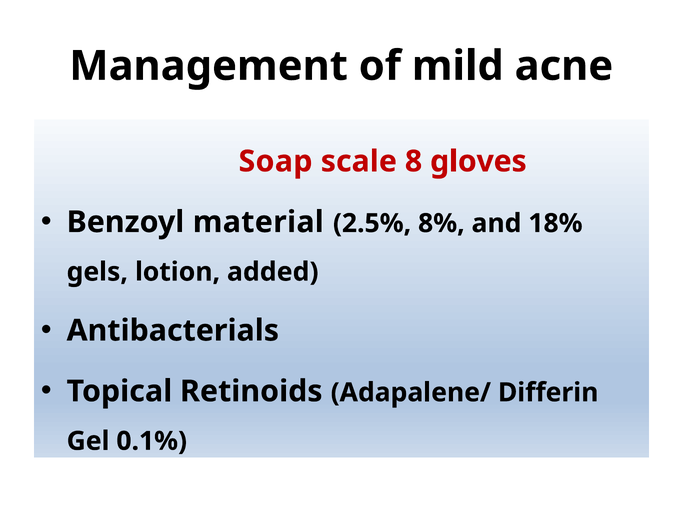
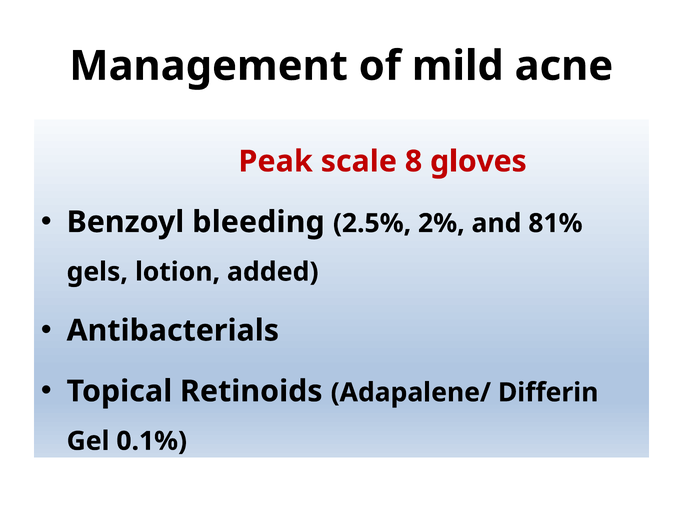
Soap: Soap -> Peak (276, 161)
material: material -> bleeding (258, 222)
8%: 8% -> 2% (441, 223)
18%: 18% -> 81% (555, 223)
